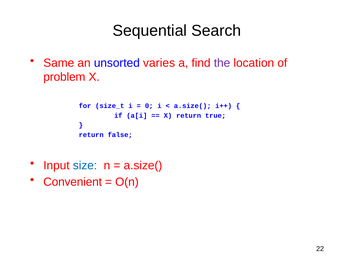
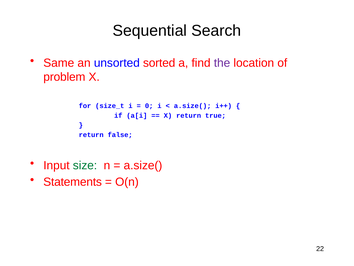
varies: varies -> sorted (159, 63)
size colour: blue -> green (85, 165)
Convenient: Convenient -> Statements (73, 182)
